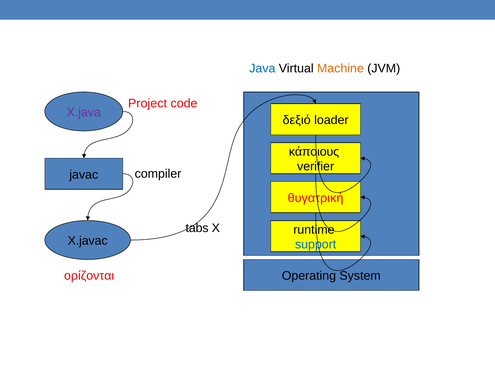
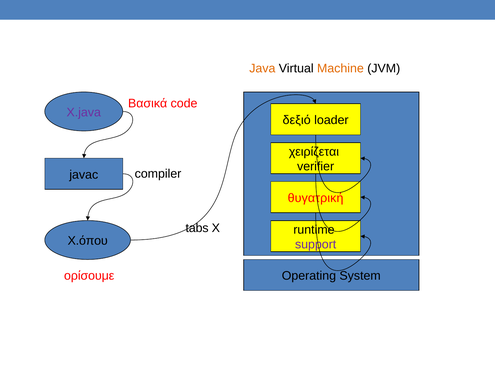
Java colour: blue -> orange (262, 68)
Project: Project -> Βασικά (148, 104)
κάποιους: κάποιους -> χειρίζεται (314, 152)
X.javac: X.javac -> X.όπου (88, 241)
support colour: blue -> purple (316, 245)
ορίζονται: ορίζονται -> ορίσουμε (89, 276)
